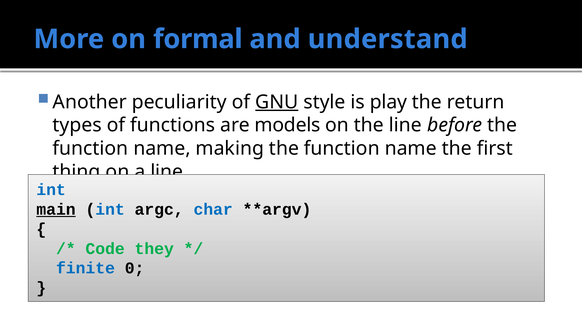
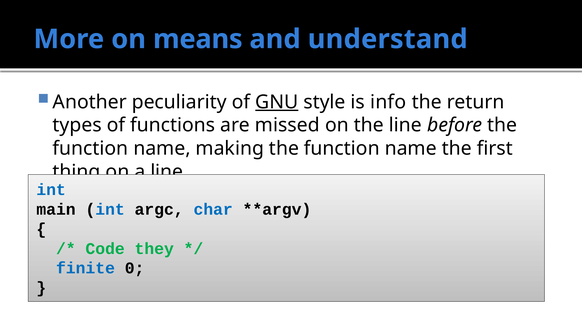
formal: formal -> means (198, 39)
play: play -> info (388, 102)
models: models -> missed (287, 125)
main underline: present -> none (56, 210)
